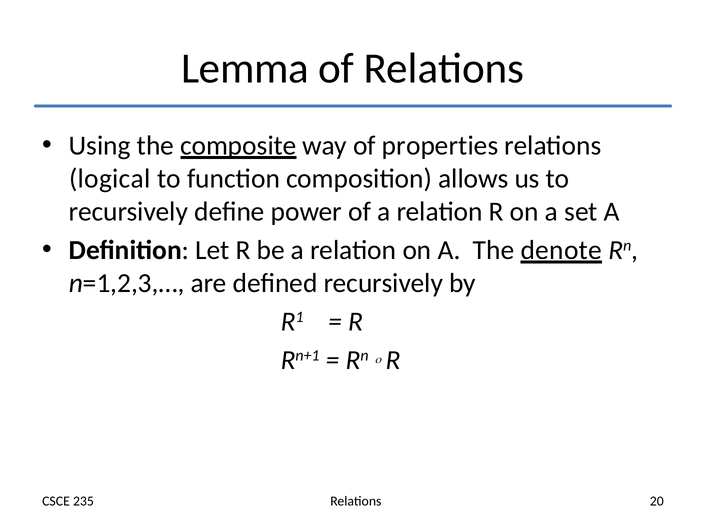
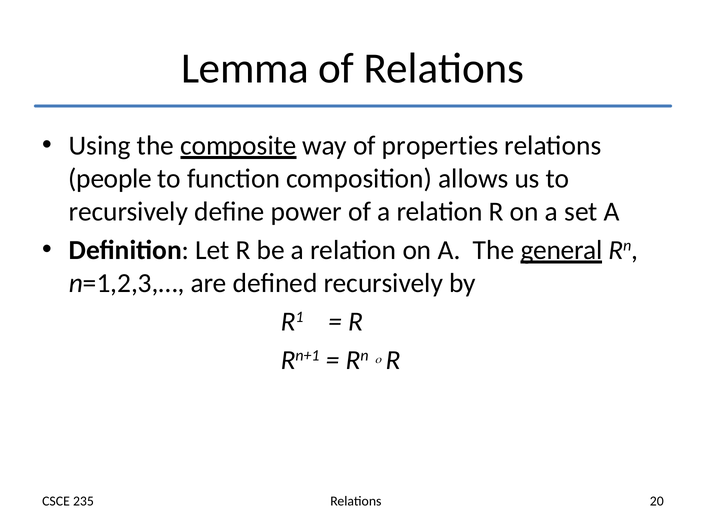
logical: logical -> people (110, 178)
denote: denote -> general (562, 250)
